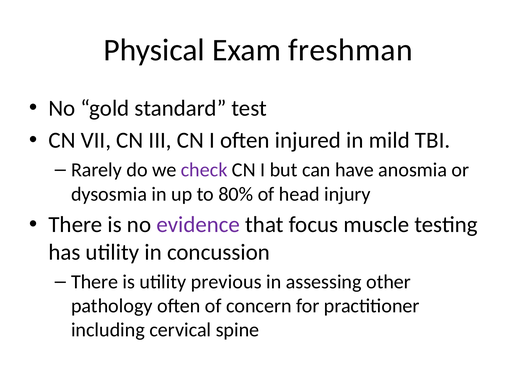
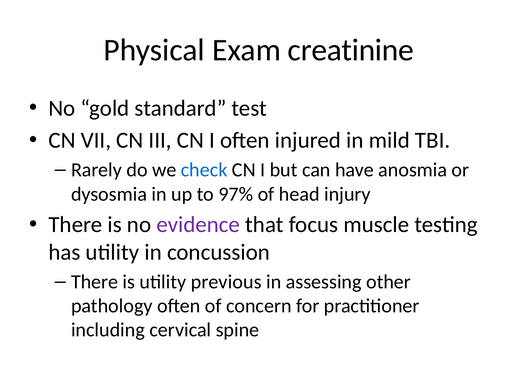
freshman: freshman -> creatinine (351, 50)
check colour: purple -> blue (204, 170)
80%: 80% -> 97% (236, 194)
